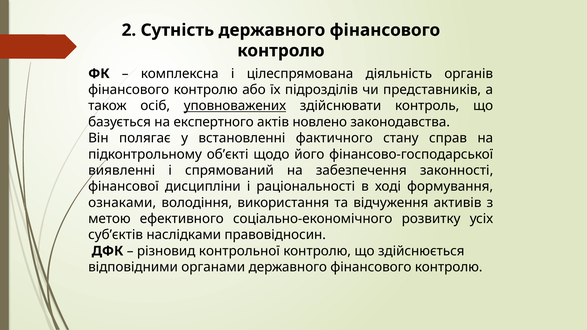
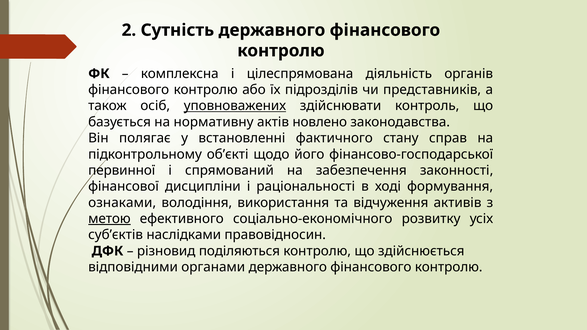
експертного: експертного -> нормативну (214, 122)
виявленні: виявленні -> первинної (122, 170)
метою underline: none -> present (109, 219)
контрольної: контрольної -> поділяються (239, 251)
